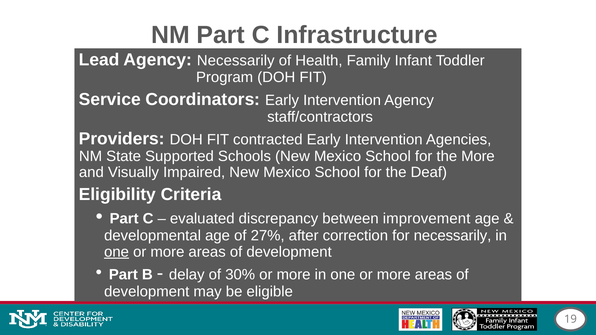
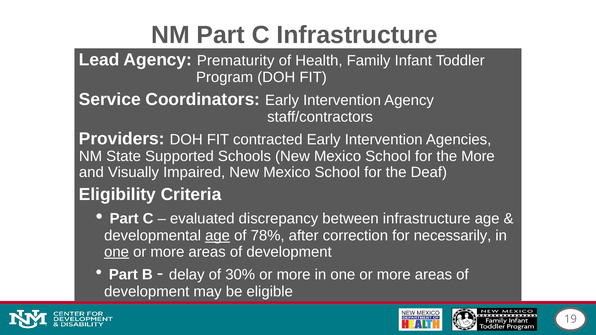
Agency Necessarily: Necessarily -> Prematurity (236, 61)
between improvement: improvement -> infrastructure (427, 219)
age underline: none -> present (218, 236)
27%: 27% -> 78% (268, 236)
